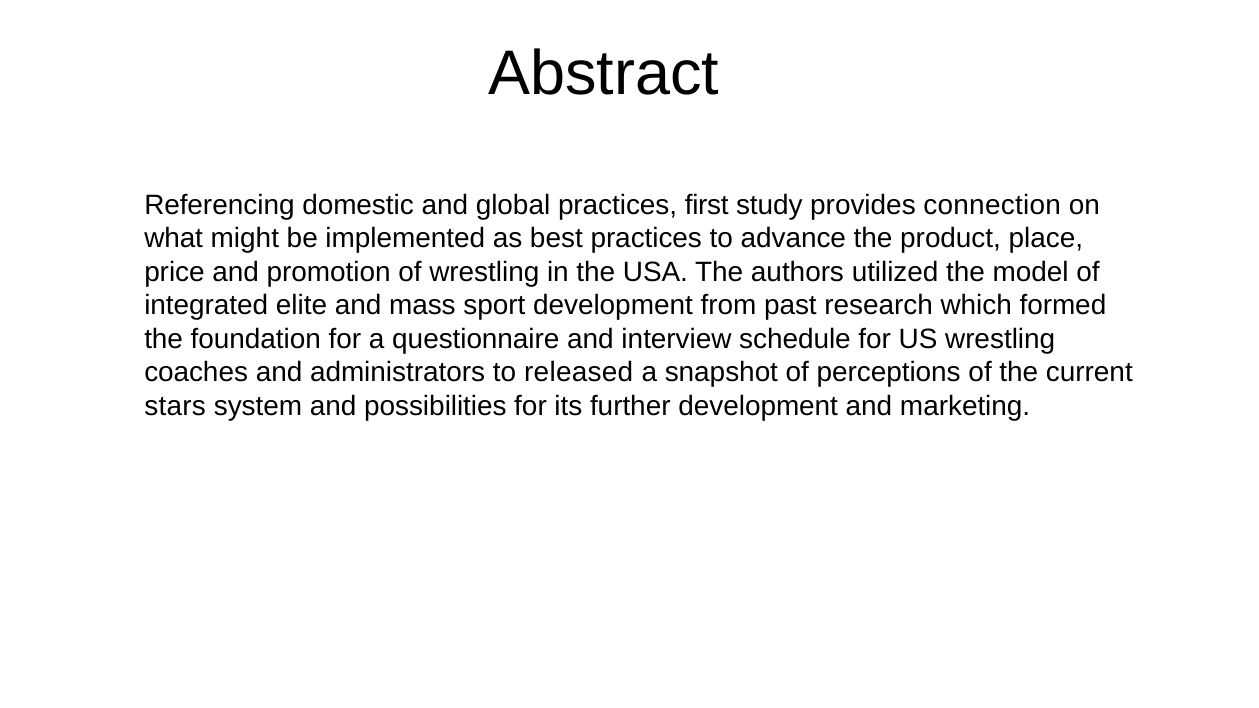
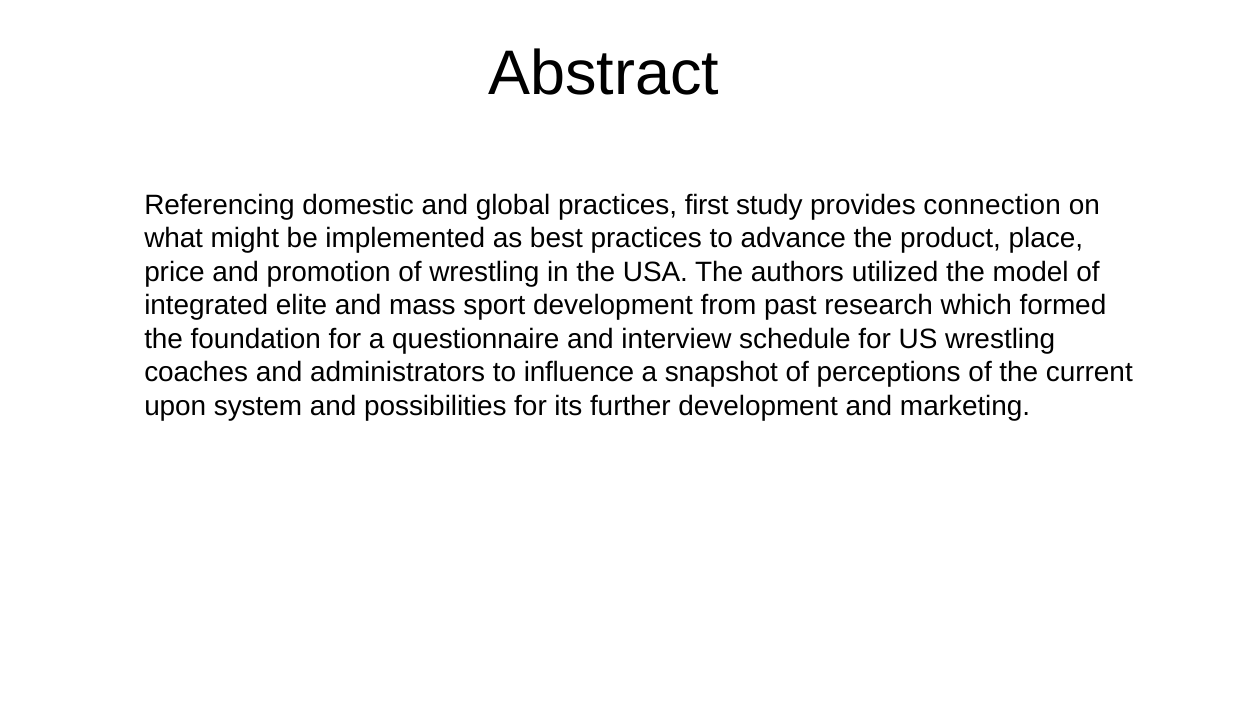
released: released -> influence (579, 373)
stars: stars -> upon (175, 406)
